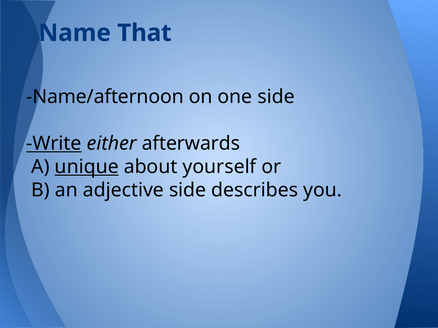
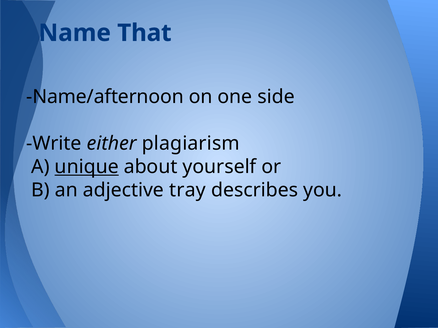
Write underline: present -> none (54, 144)
afterwards: afterwards -> plagiarism (191, 144)
adjective side: side -> tray (187, 190)
